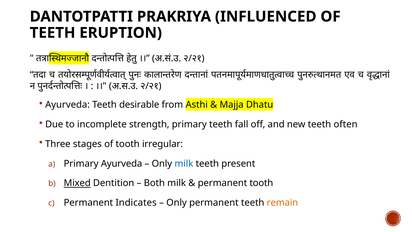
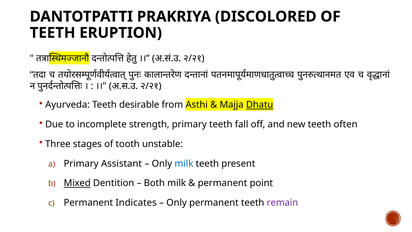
INFLUENCED: INFLUENCED -> DISCOLORED (266, 17)
Dhatu underline: none -> present (260, 105)
irregular: irregular -> unstable (162, 144)
Primary Ayurveda: Ayurveda -> Assistant (121, 163)
permanent tooth: tooth -> point (261, 183)
remain colour: orange -> purple (282, 203)
